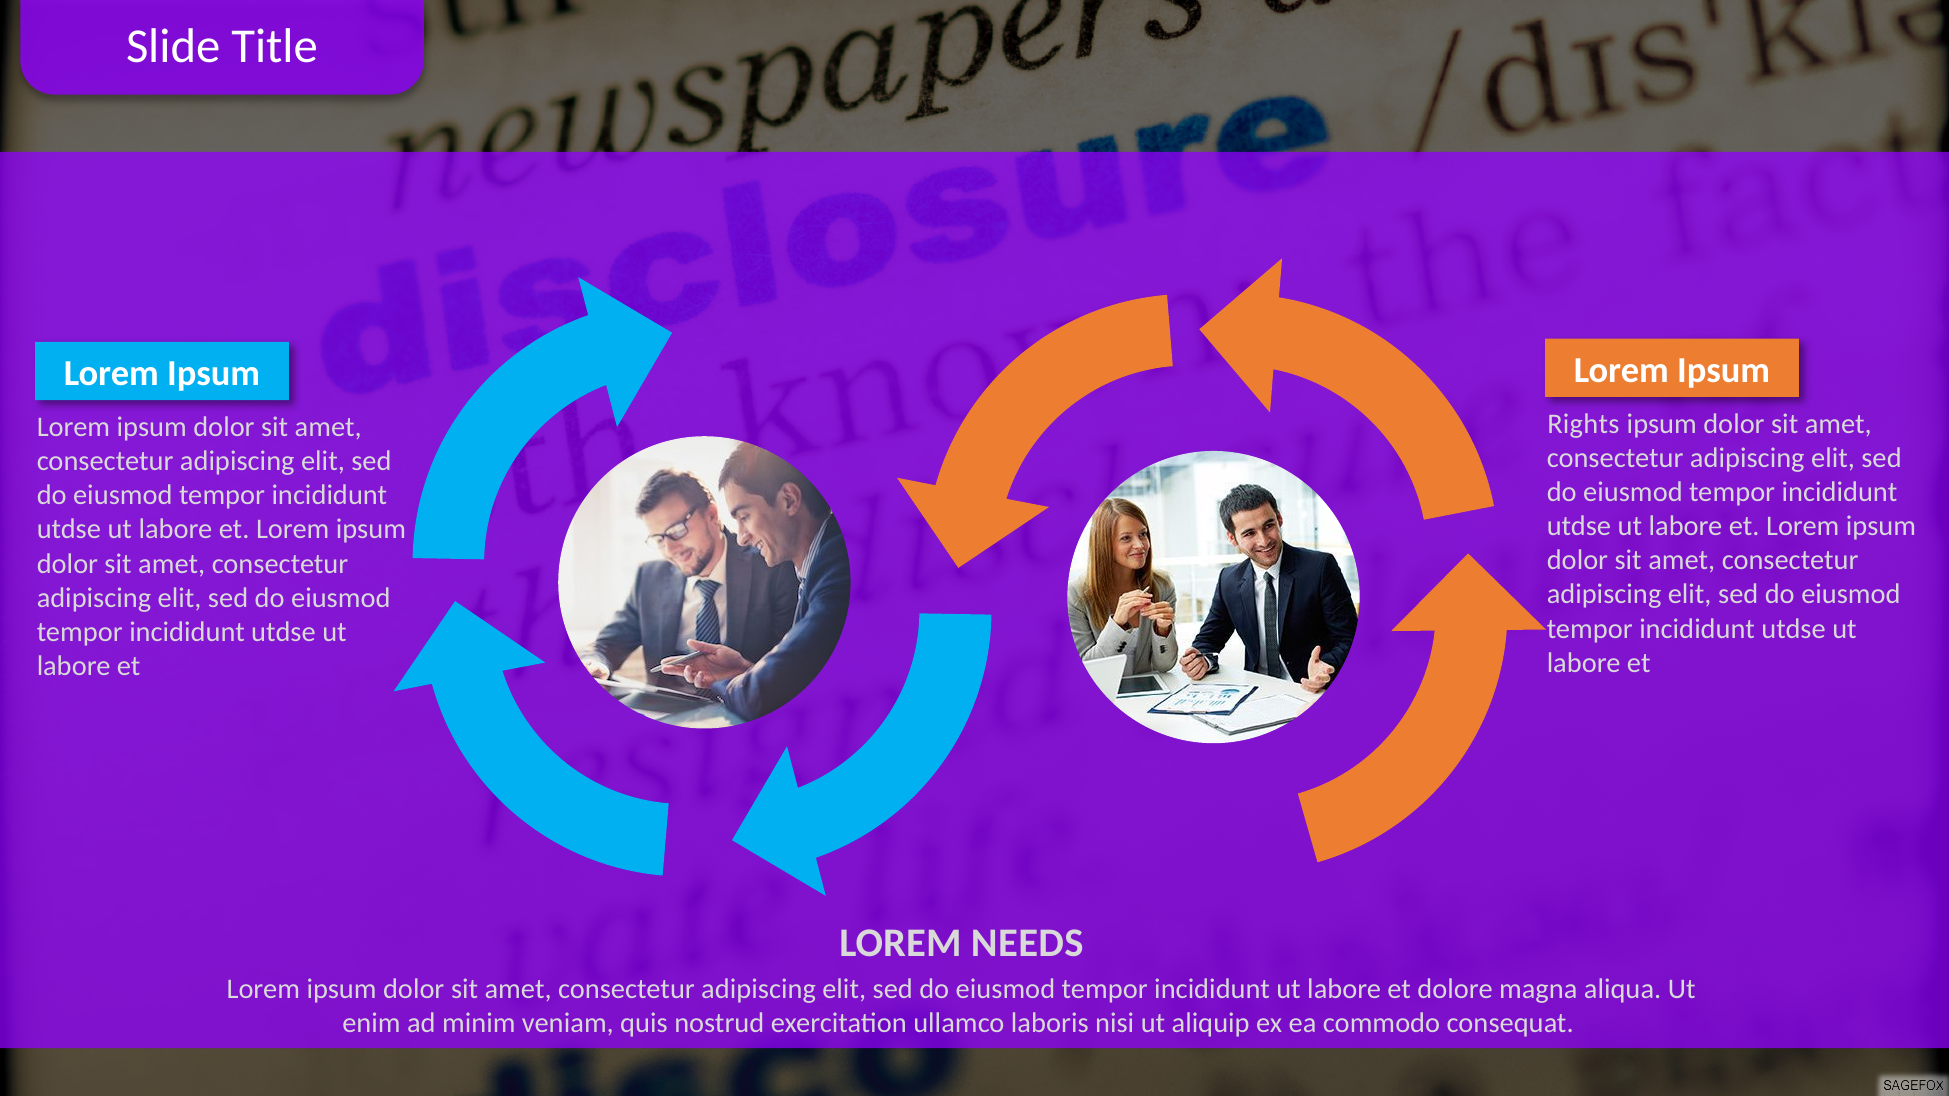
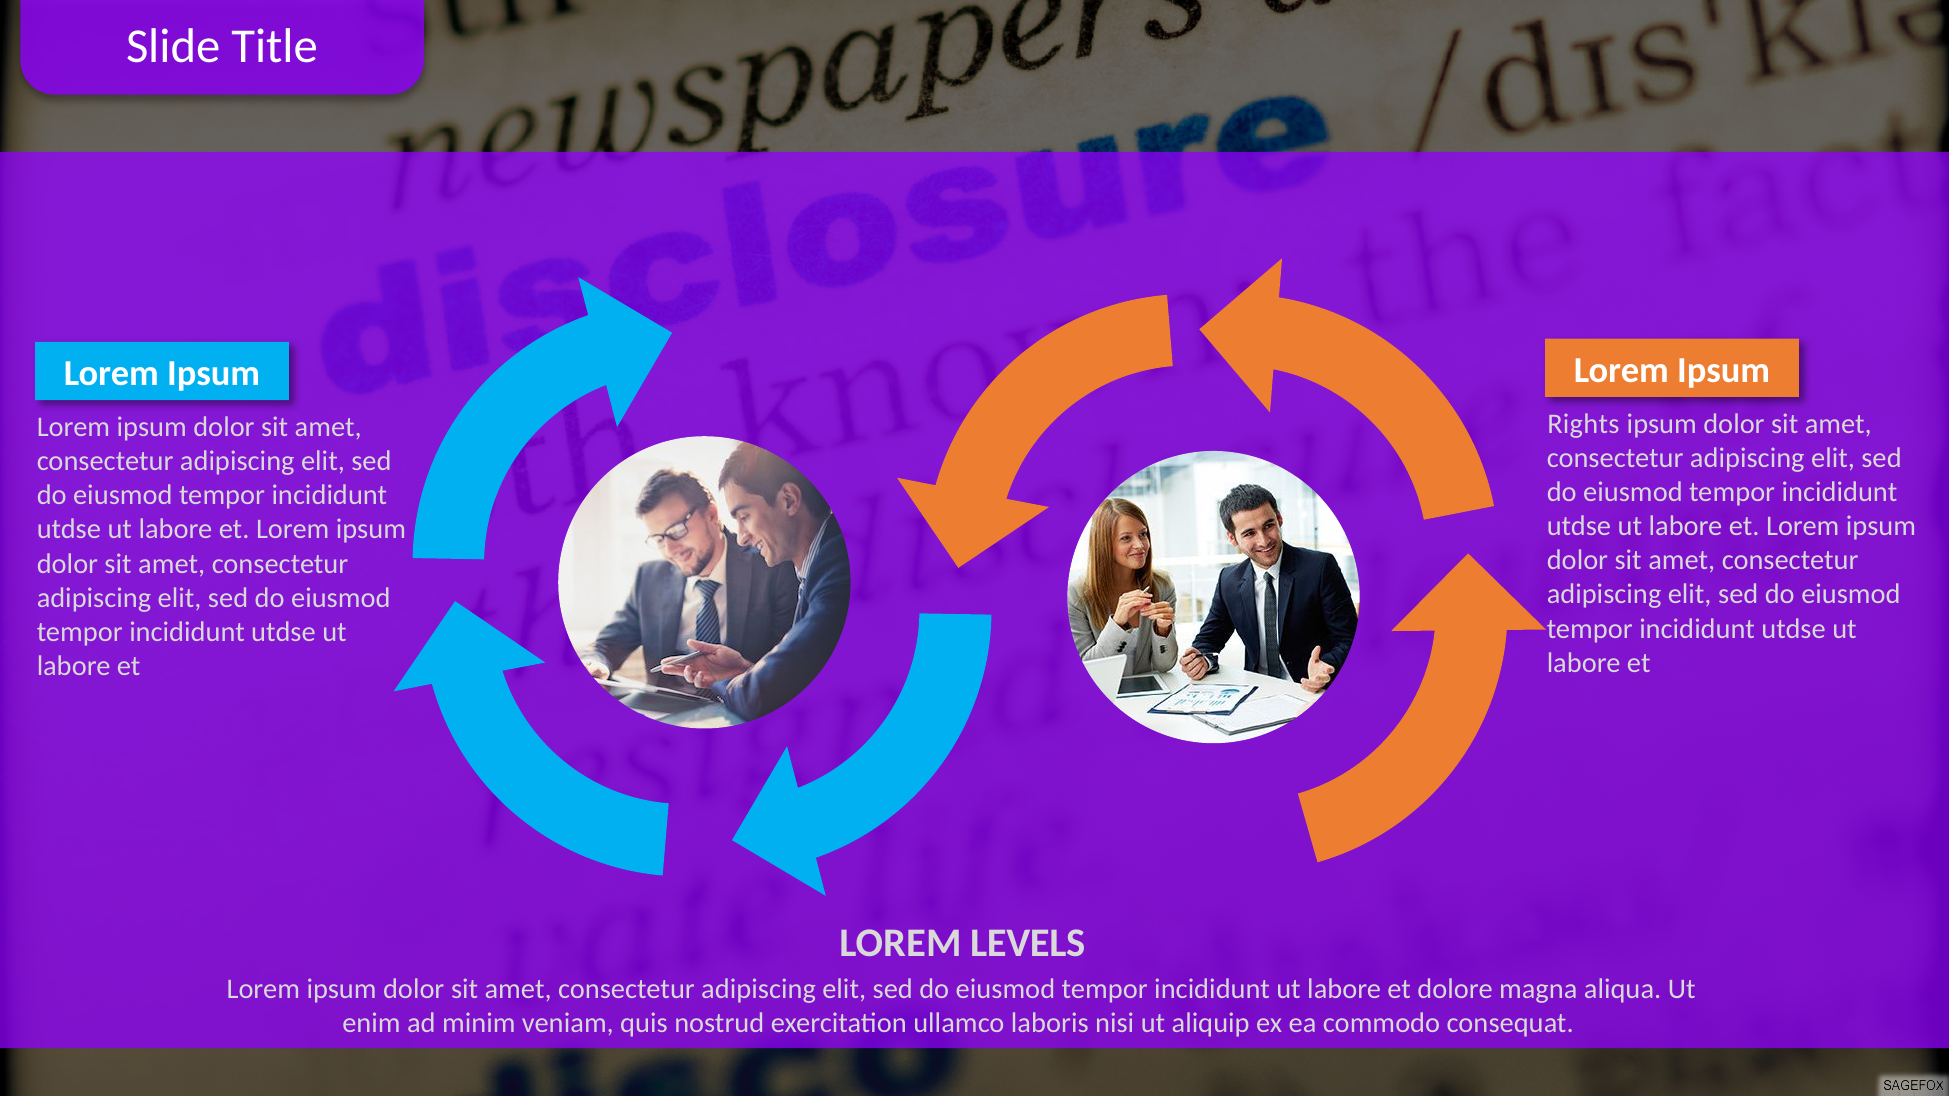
NEEDS: NEEDS -> LEVELS (1028, 943)
